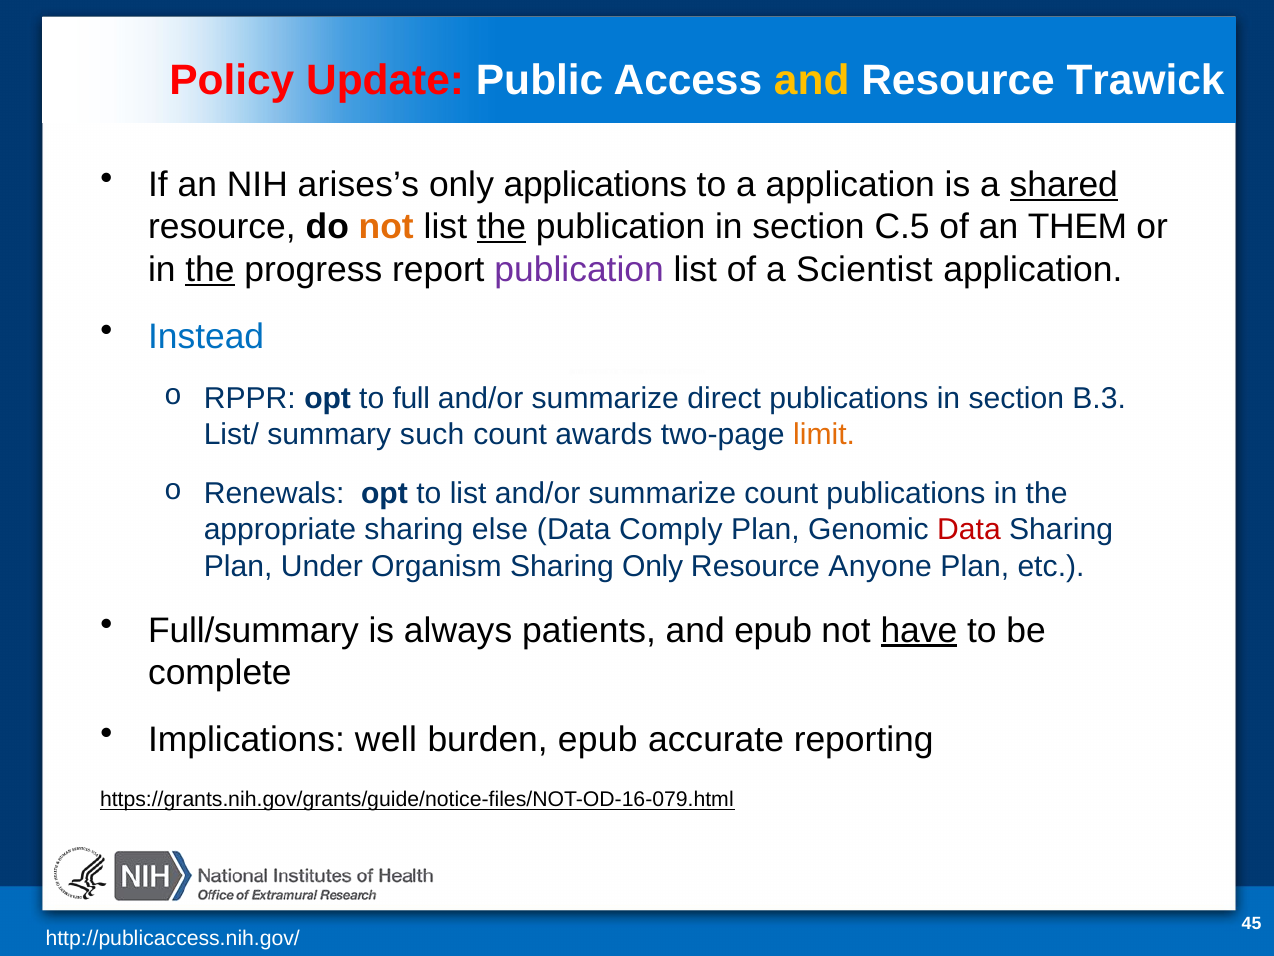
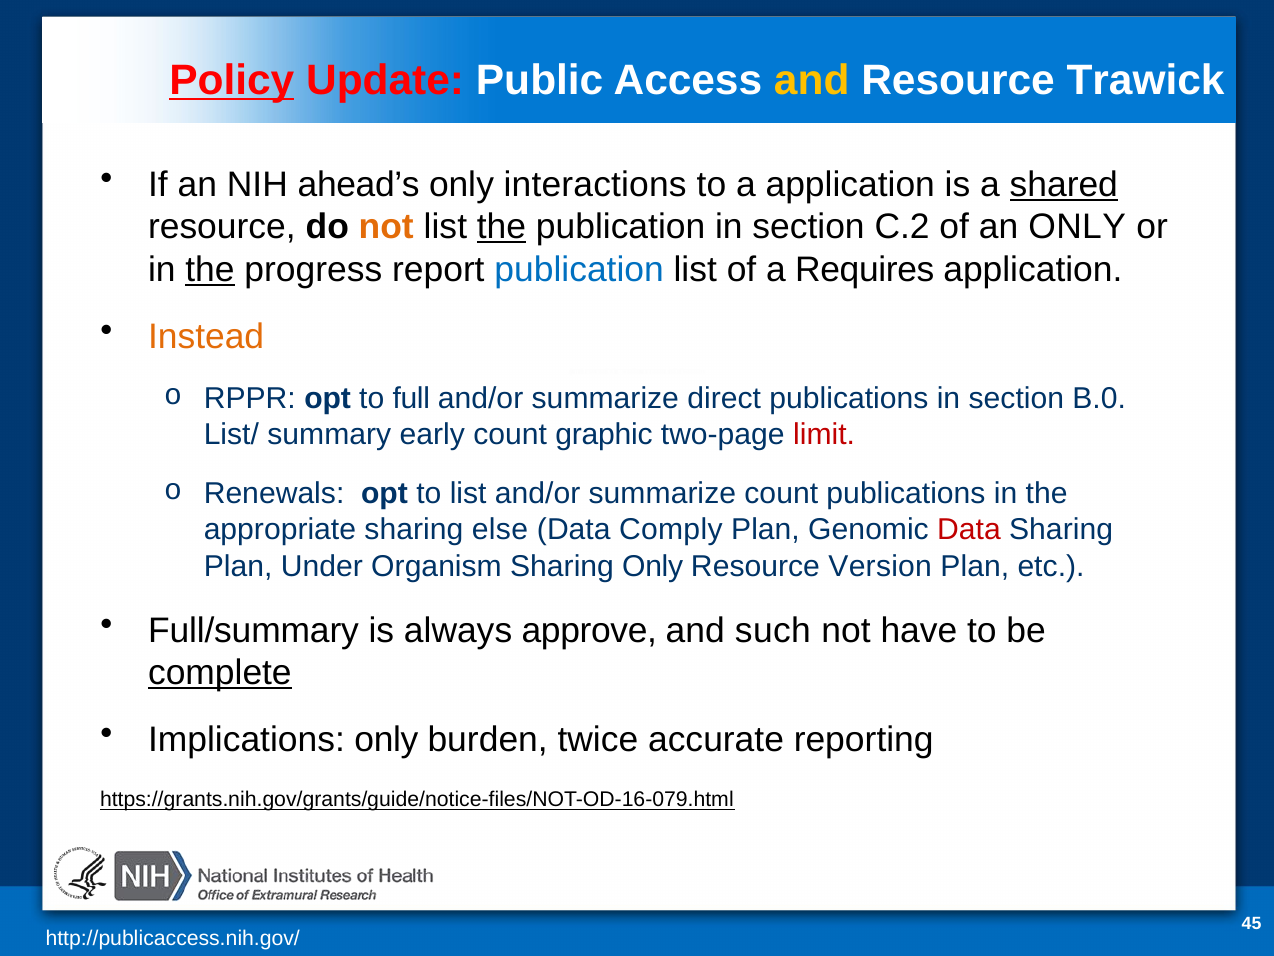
Policy underline: none -> present (232, 80)
arises’s: arises’s -> ahead’s (359, 185)
applications: applications -> interactions (595, 185)
C.5: C.5 -> C.2 (902, 227)
an THEM: THEM -> ONLY (1077, 227)
publication colour: purple -> blue (579, 270)
Scientist: Scientist -> Requires (865, 270)
Instead colour: blue -> orange (206, 336)
B.3: B.3 -> B.0 (1099, 398)
such: such -> early (432, 435)
awards: awards -> graphic (604, 435)
limit colour: orange -> red (824, 435)
Anyone: Anyone -> Version (880, 566)
patients: patients -> approve (589, 630)
and epub: epub -> such (773, 630)
have underline: present -> none (919, 630)
complete underline: none -> present (220, 672)
Implications well: well -> only (386, 739)
burden epub: epub -> twice (598, 739)
